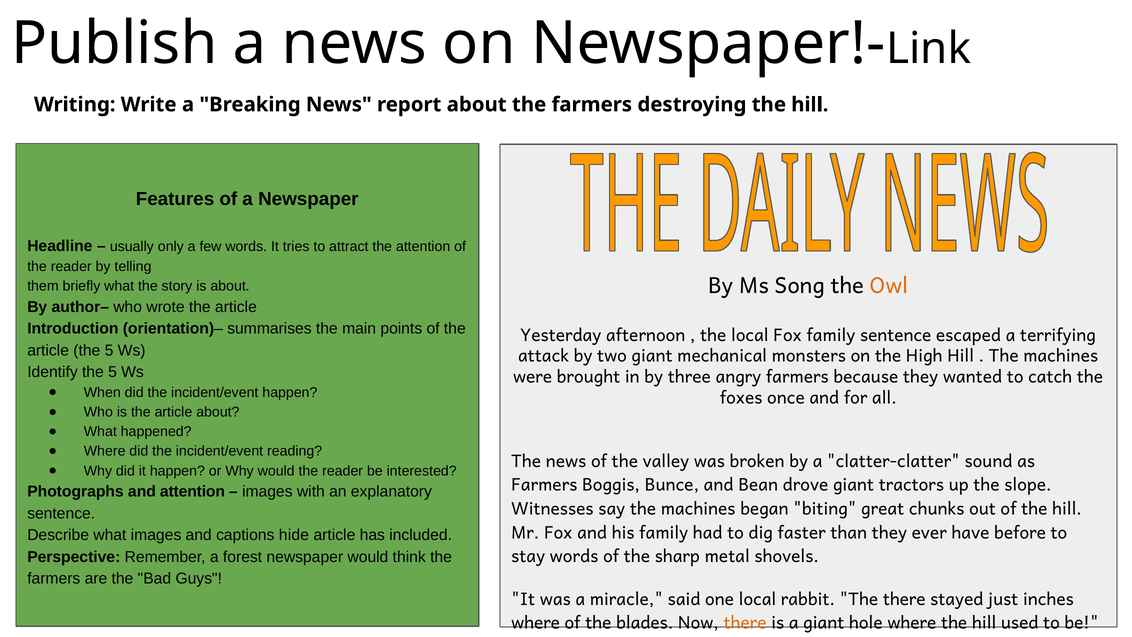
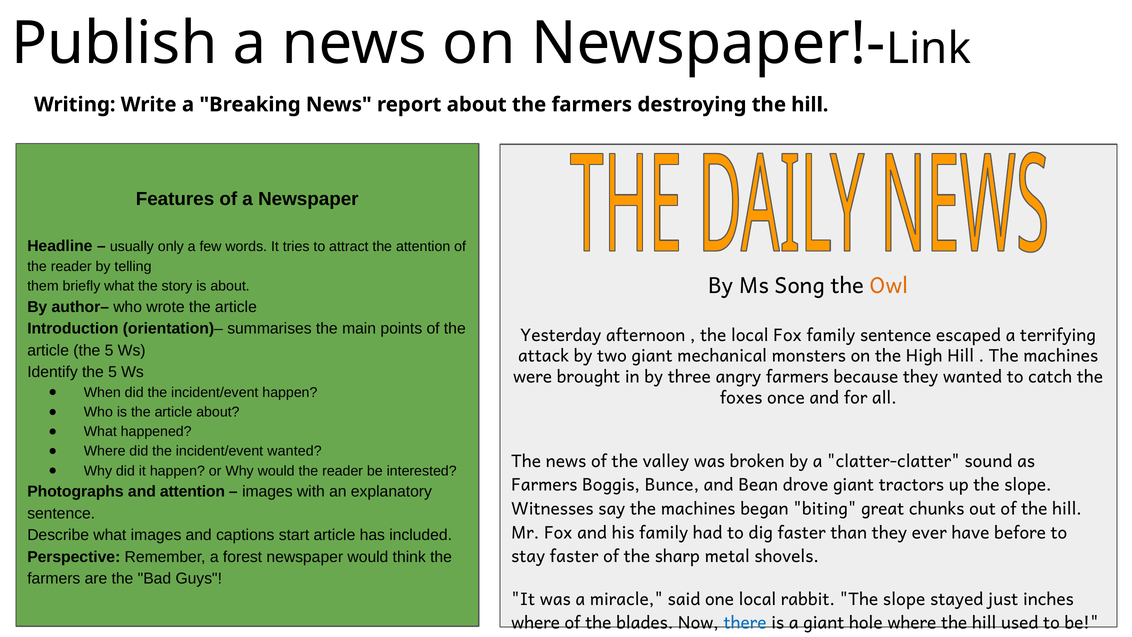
incident/event reading: reading -> wanted (295, 451)
hide: hide -> start (294, 535)
stay words: words -> faster (574, 557)
rabbit The there: there -> slope (904, 599)
there colour: orange -> blue (745, 623)
